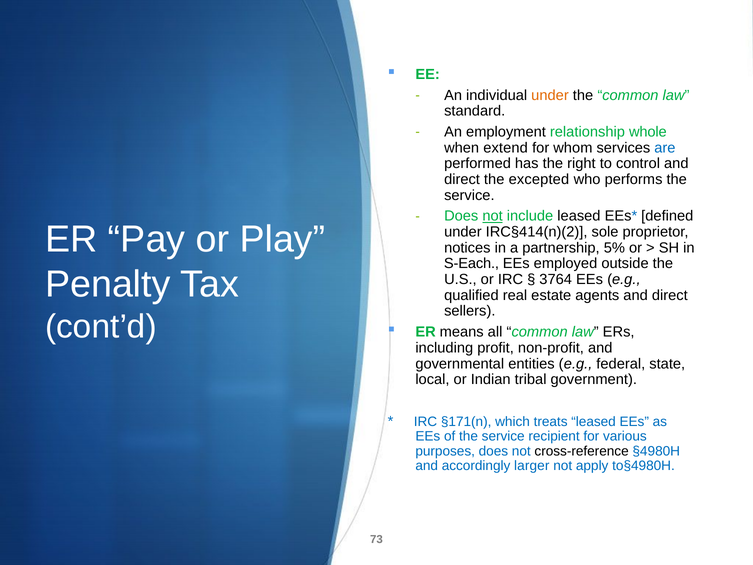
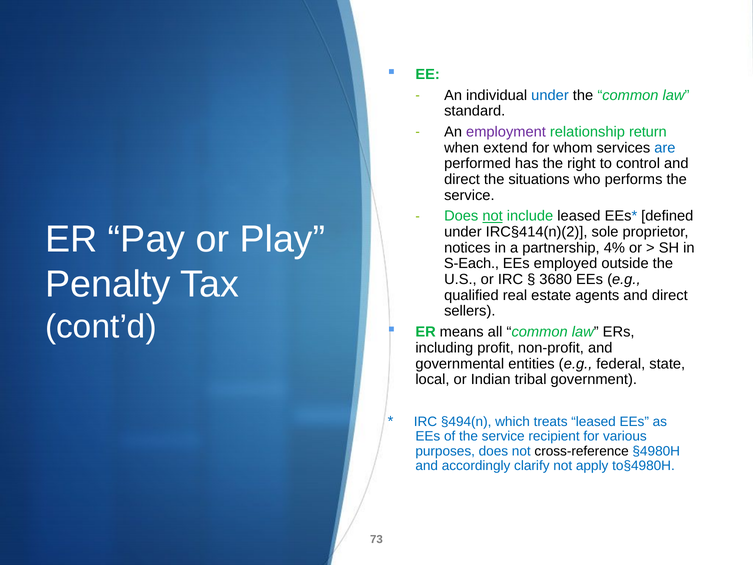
under colour: orange -> blue (550, 95)
employment colour: black -> purple (506, 132)
whole: whole -> return (648, 132)
excepted: excepted -> situations (539, 179)
5%: 5% -> 4% (614, 248)
3764: 3764 -> 3680 (556, 279)
§171(n: §171(n -> §494(n (466, 421)
larger: larger -> clarify (532, 466)
